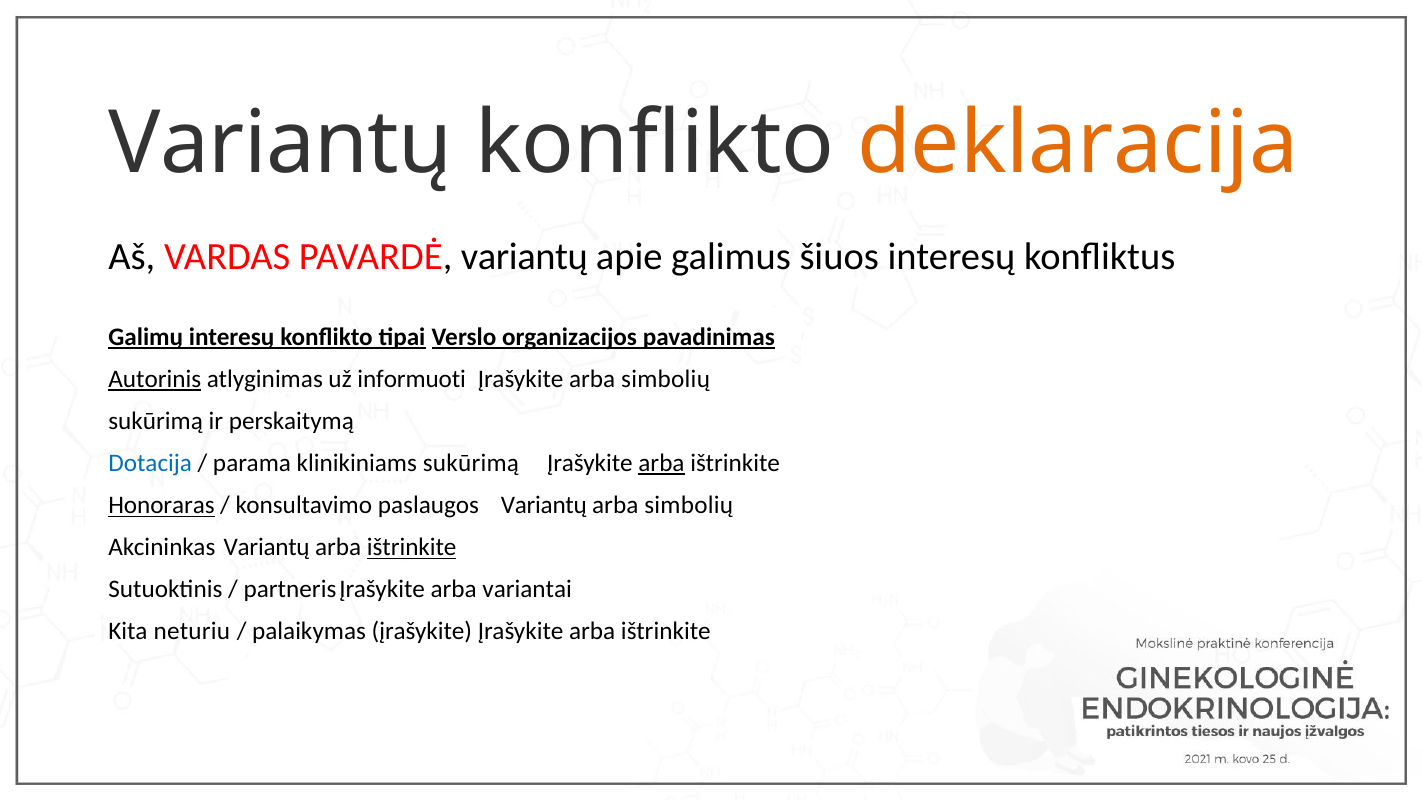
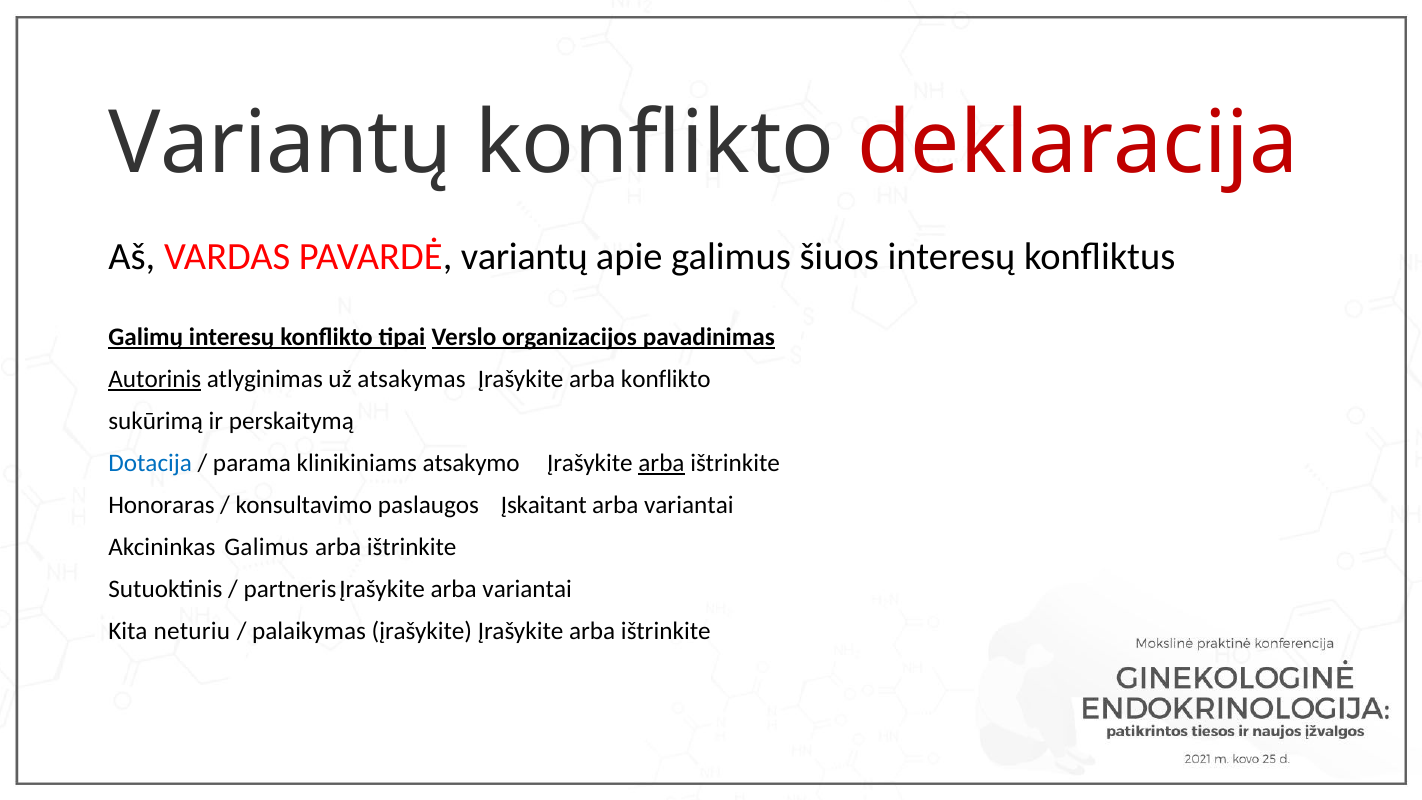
deklaracija colour: orange -> red (1078, 144)
informuoti: informuoti -> atsakymas (412, 379)
Įrašykite arba simbolių: simbolių -> konflikto (666, 379)
klinikiniams sukūrimą: sukūrimą -> atsakymo (471, 463)
Honoraras underline: present -> none (161, 505)
paslaugos Variantų: Variantų -> Įskaitant (544, 505)
simbolių: simbolių -> variantai (689, 505)
Akcininkas Variantų: Variantų -> Galimus (266, 547)
ištrinkite underline: present -> none (412, 547)
